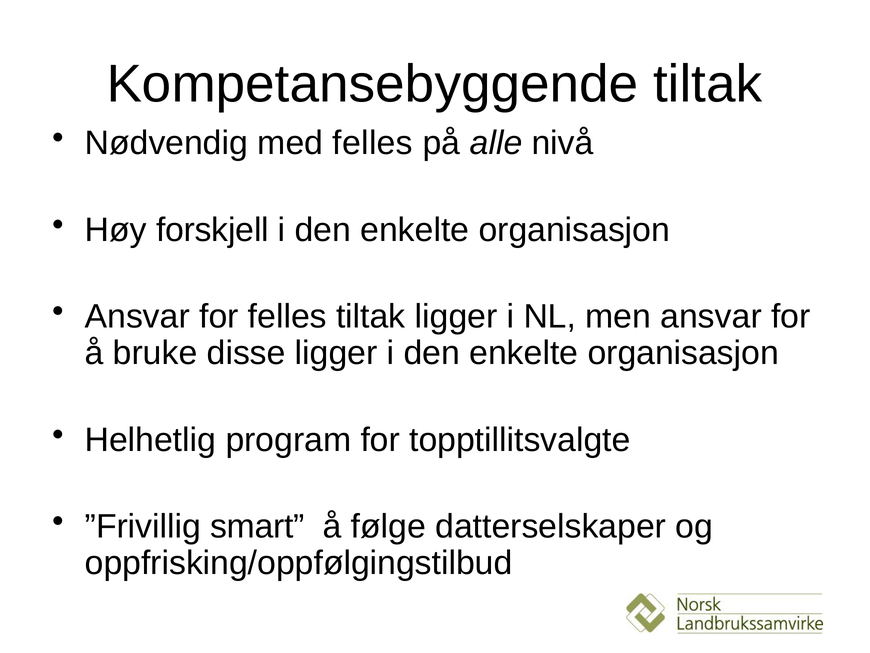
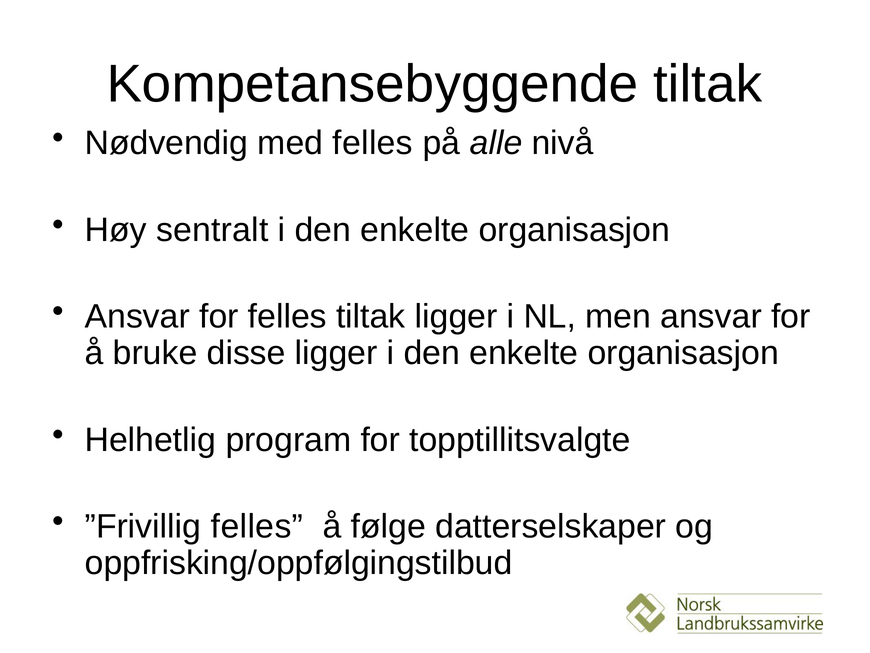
forskjell: forskjell -> sentralt (212, 230)
”Frivillig smart: smart -> felles (257, 526)
